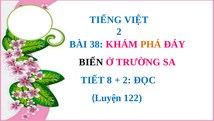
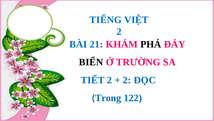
38: 38 -> 21 (96, 44)
PHÁ colour: orange -> black (151, 44)
TIẾT 8: 8 -> 2 (109, 80)
Luyện: Luyện -> Trong (108, 97)
